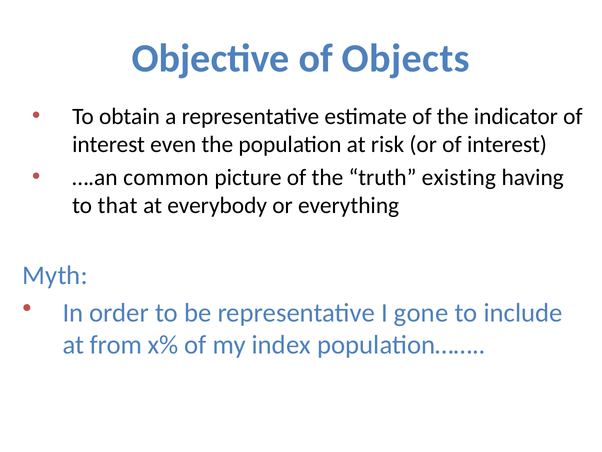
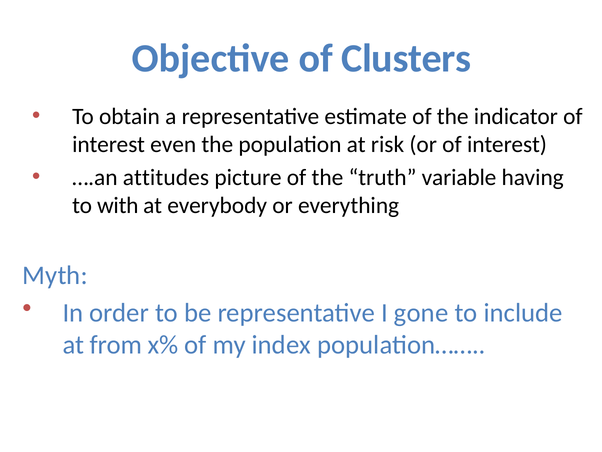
Objects: Objects -> Clusters (406, 59)
common: common -> attitudes (166, 177)
existing: existing -> variable (459, 177)
that: that -> with (118, 205)
